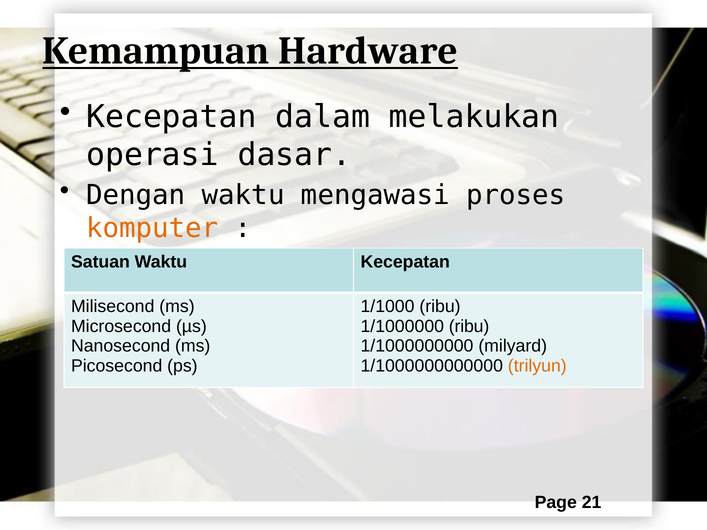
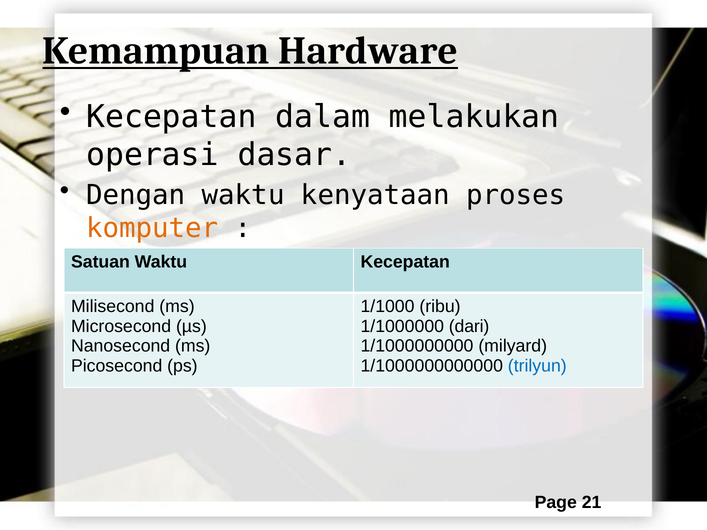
mengawasi: mengawasi -> kenyataan (375, 195)
1/1000000 ribu: ribu -> dari (469, 326)
trilyun colour: orange -> blue (537, 366)
